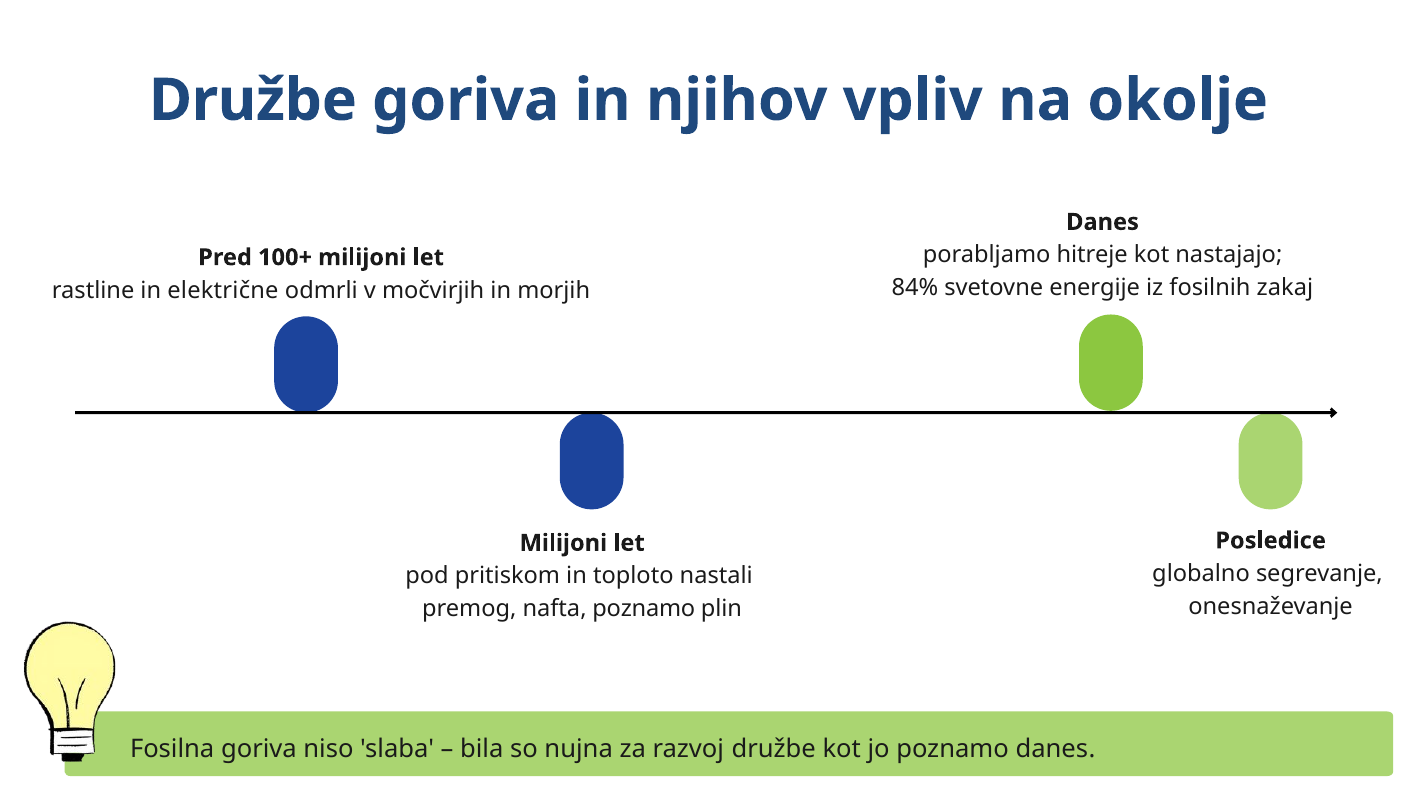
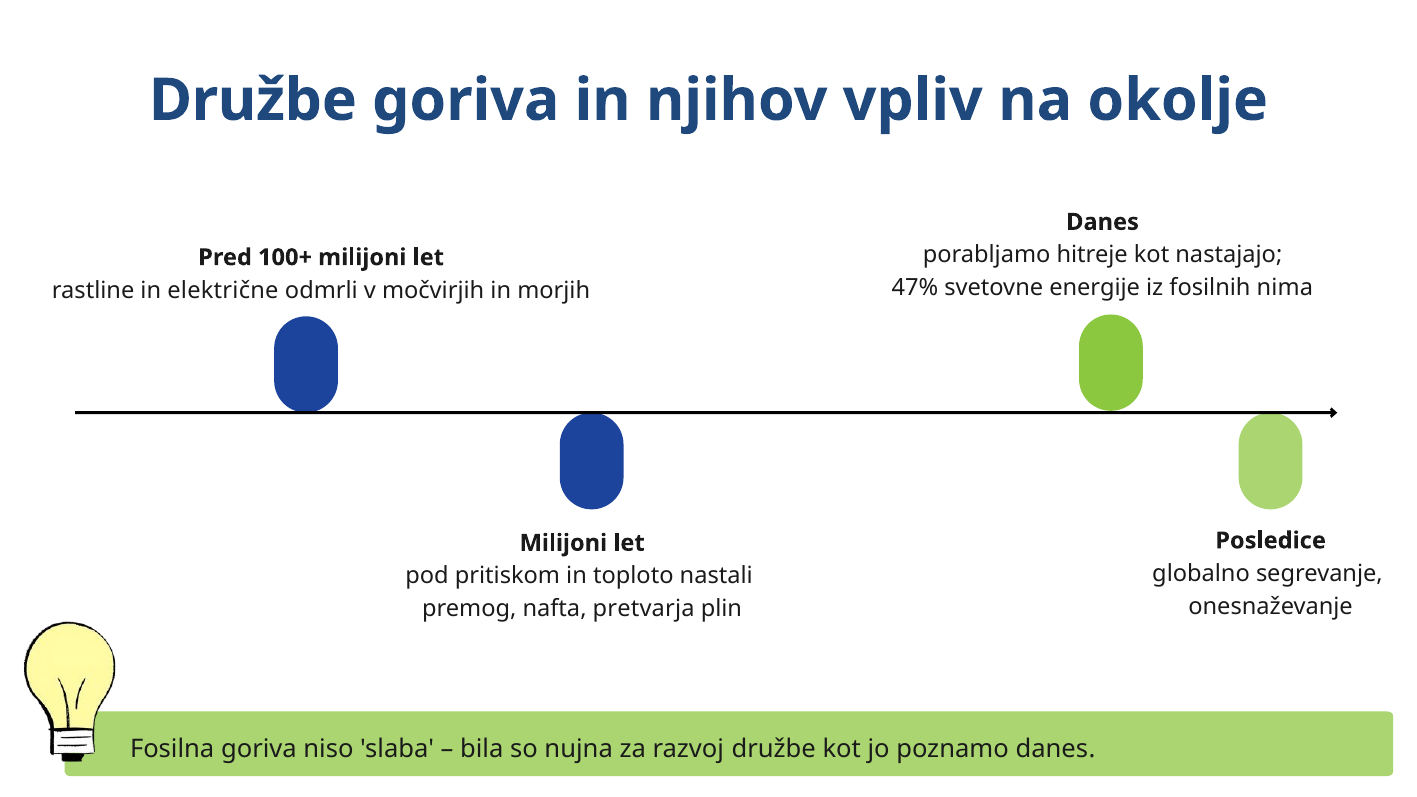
84%: 84% -> 47% (915, 288)
zakaj: zakaj -> nima (1285, 288)
nafta poznamo: poznamo -> pretvarja (644, 609)
